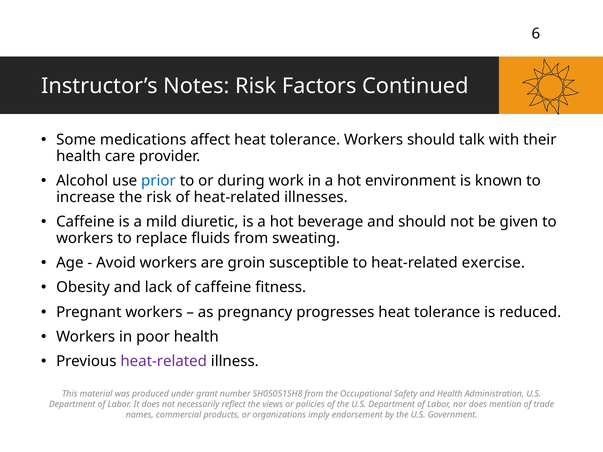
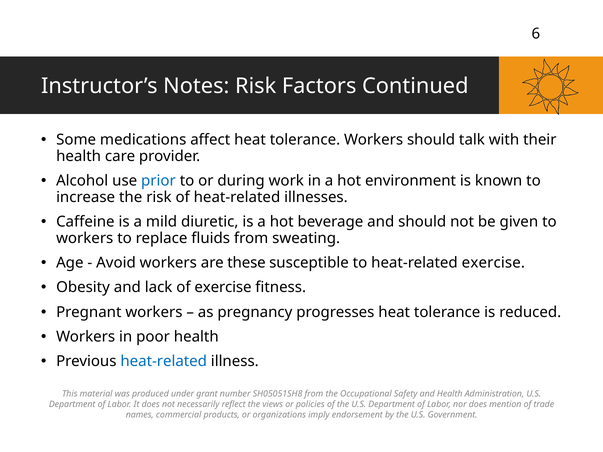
groin: groin -> these (247, 263)
of caffeine: caffeine -> exercise (223, 288)
heat-related colour: purple -> blue (164, 362)
